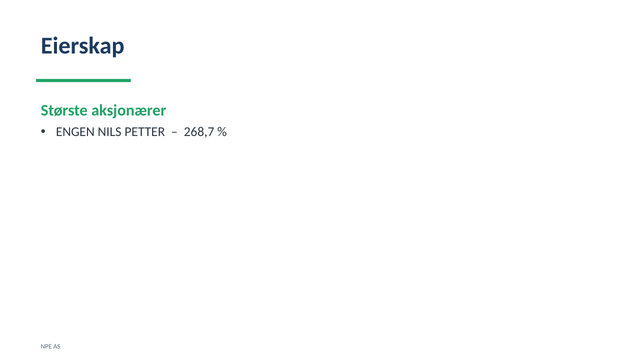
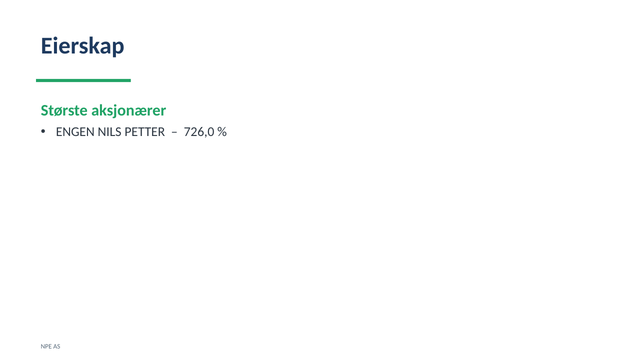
268,7: 268,7 -> 726,0 (199, 132)
